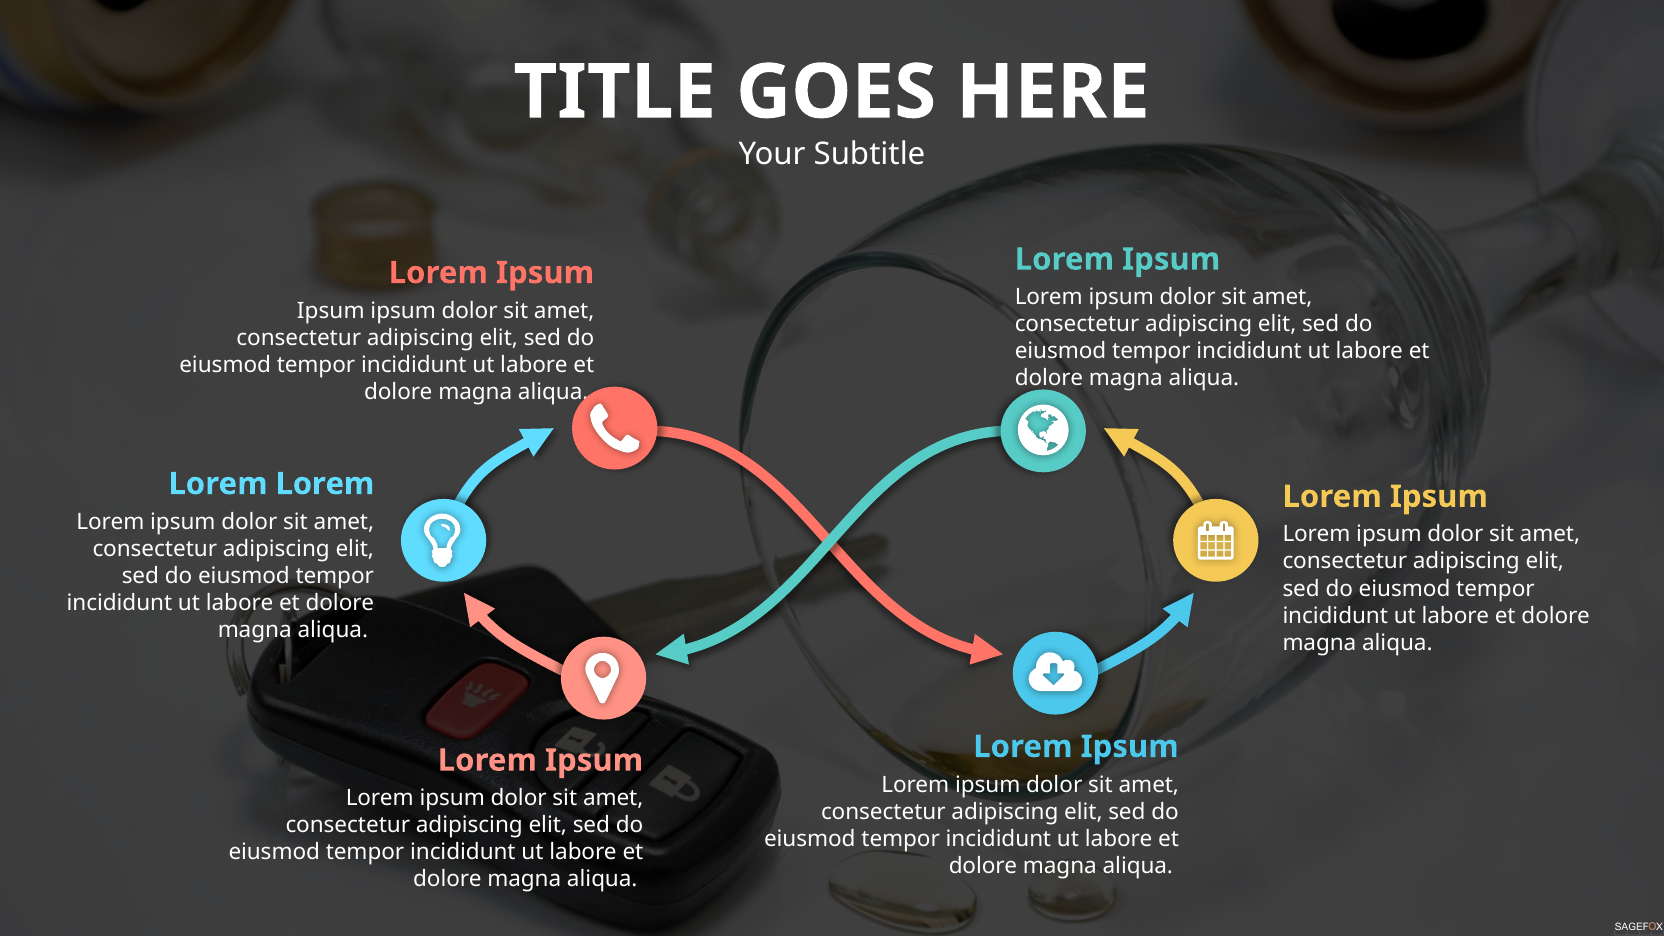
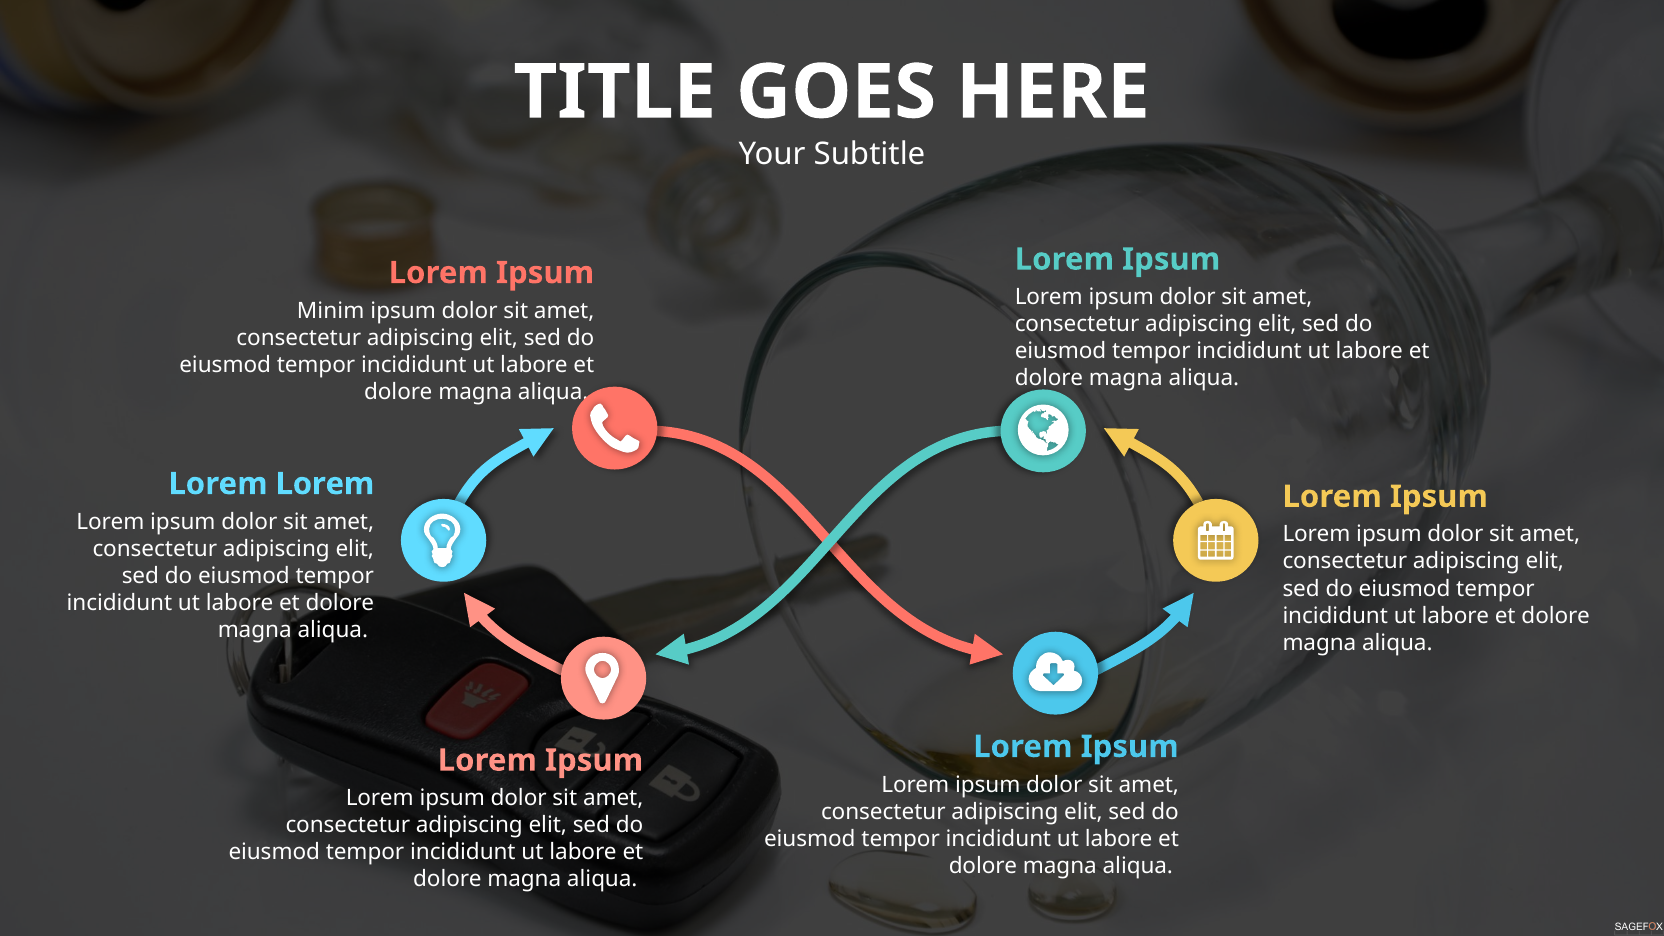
Ipsum: Ipsum -> Minim (331, 311)
